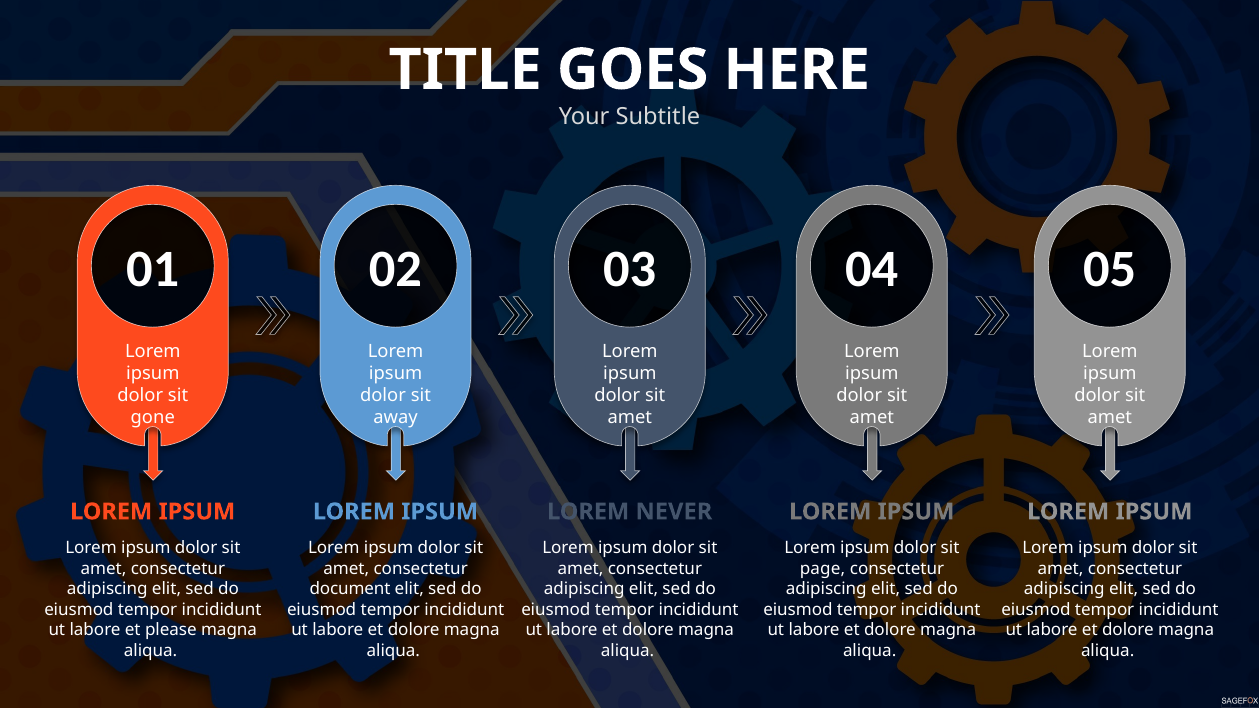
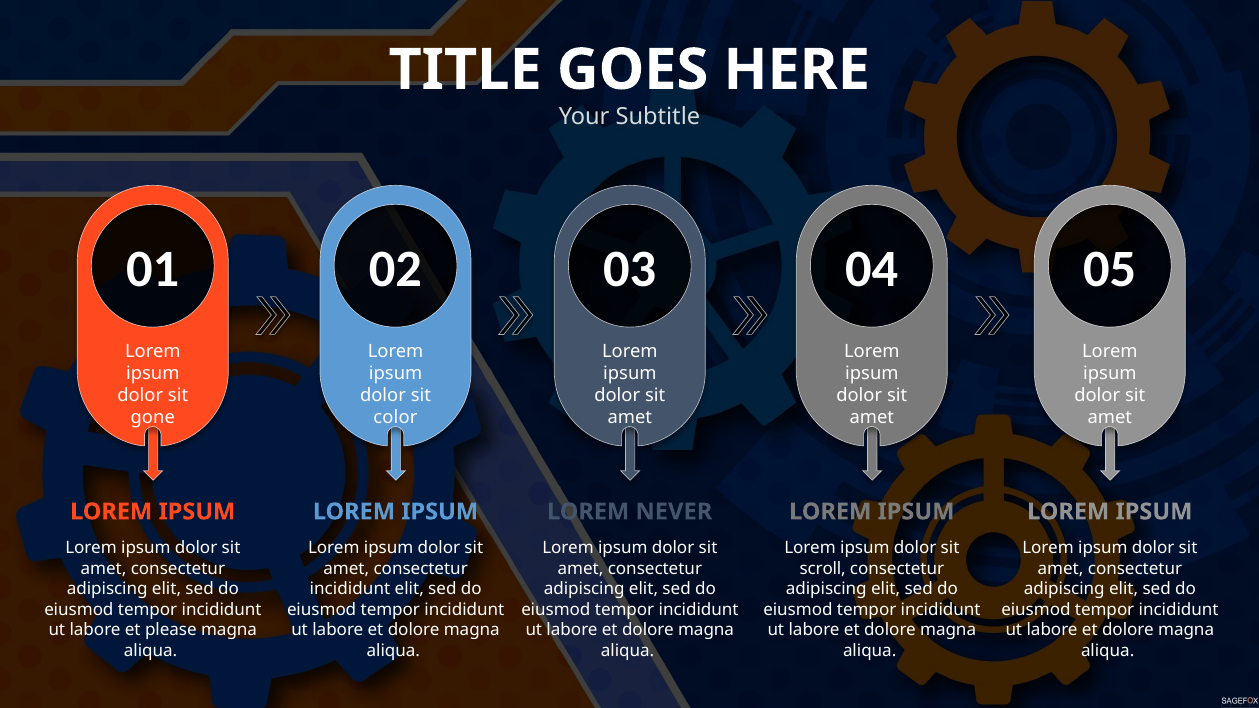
away: away -> color (395, 418)
page: page -> scroll (823, 569)
document: document -> incididunt (350, 589)
